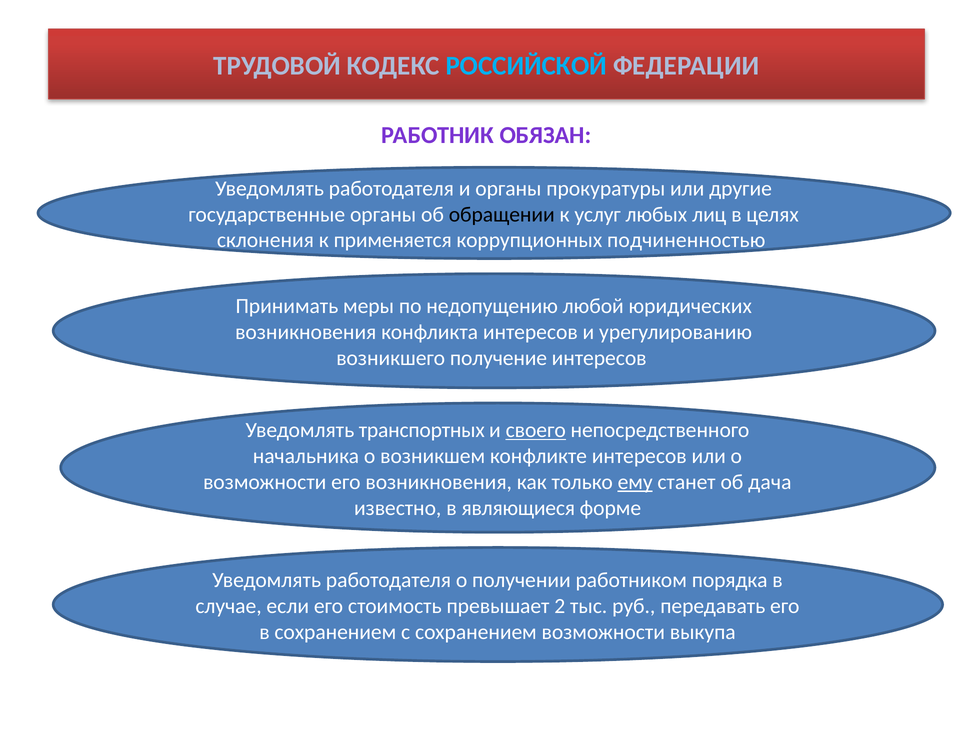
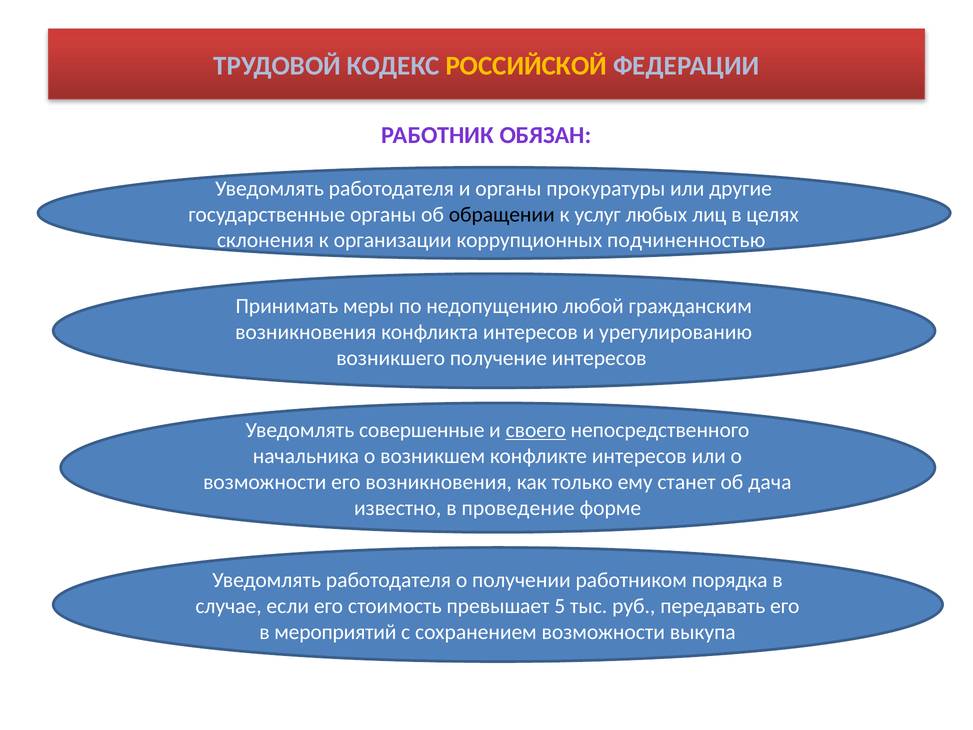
РОССИЙСКОЙ colour: light blue -> yellow (526, 66)
применяется: применяется -> организации (393, 240)
юридических: юридических -> гражданским (690, 306)
транспортных: транспортных -> совершенные (422, 430)
ему underline: present -> none (635, 482)
являющиеся: являющиеся -> проведение (518, 508)
2: 2 -> 5 (560, 606)
в сохранением: сохранением -> мероприятий (335, 632)
